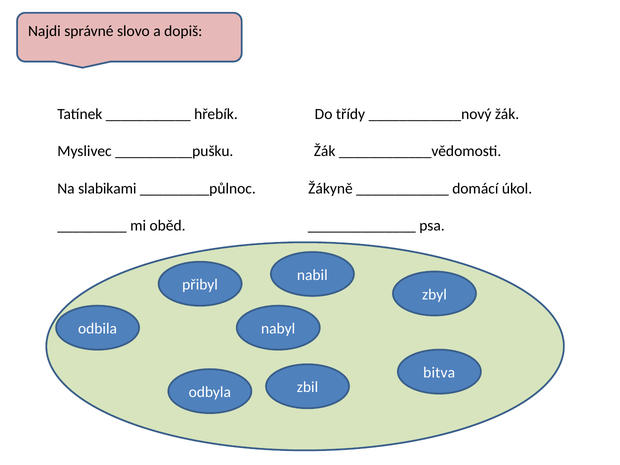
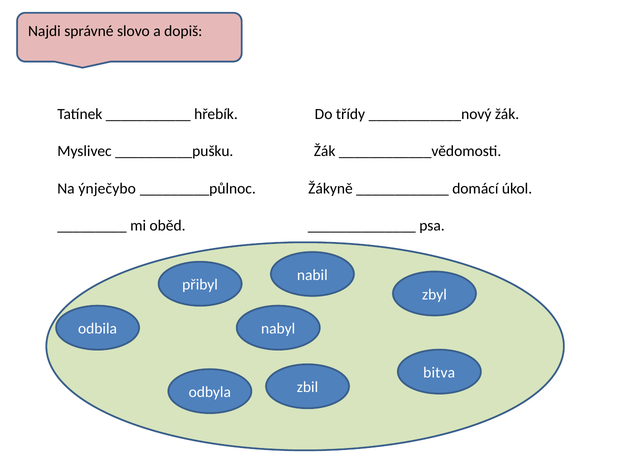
slabikami: slabikami -> ýnječybo (107, 188)
